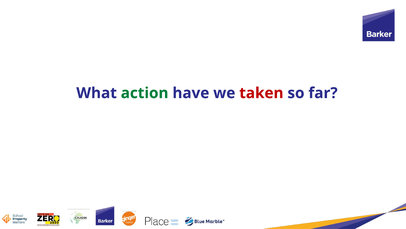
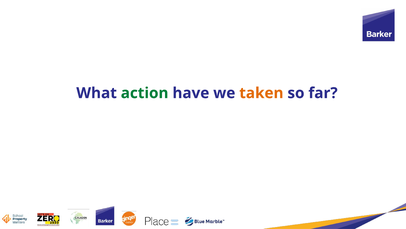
taken colour: red -> orange (261, 93)
